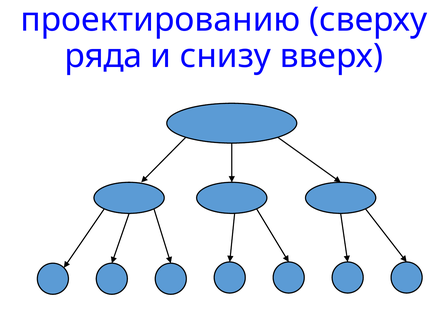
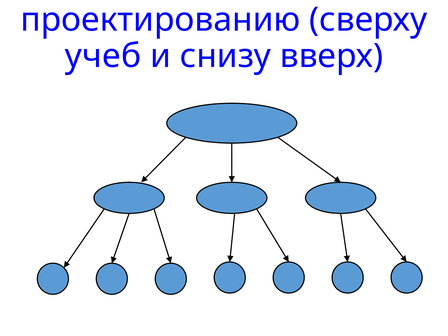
ряда: ряда -> учеб (103, 56)
